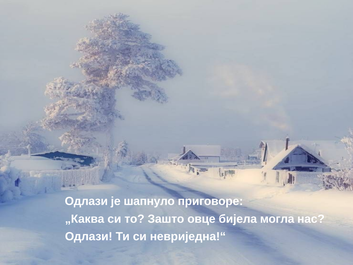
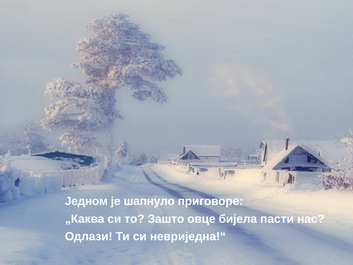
Одлази: Одлази -> Једном (86, 201)
могла: могла -> пасти (277, 219)
